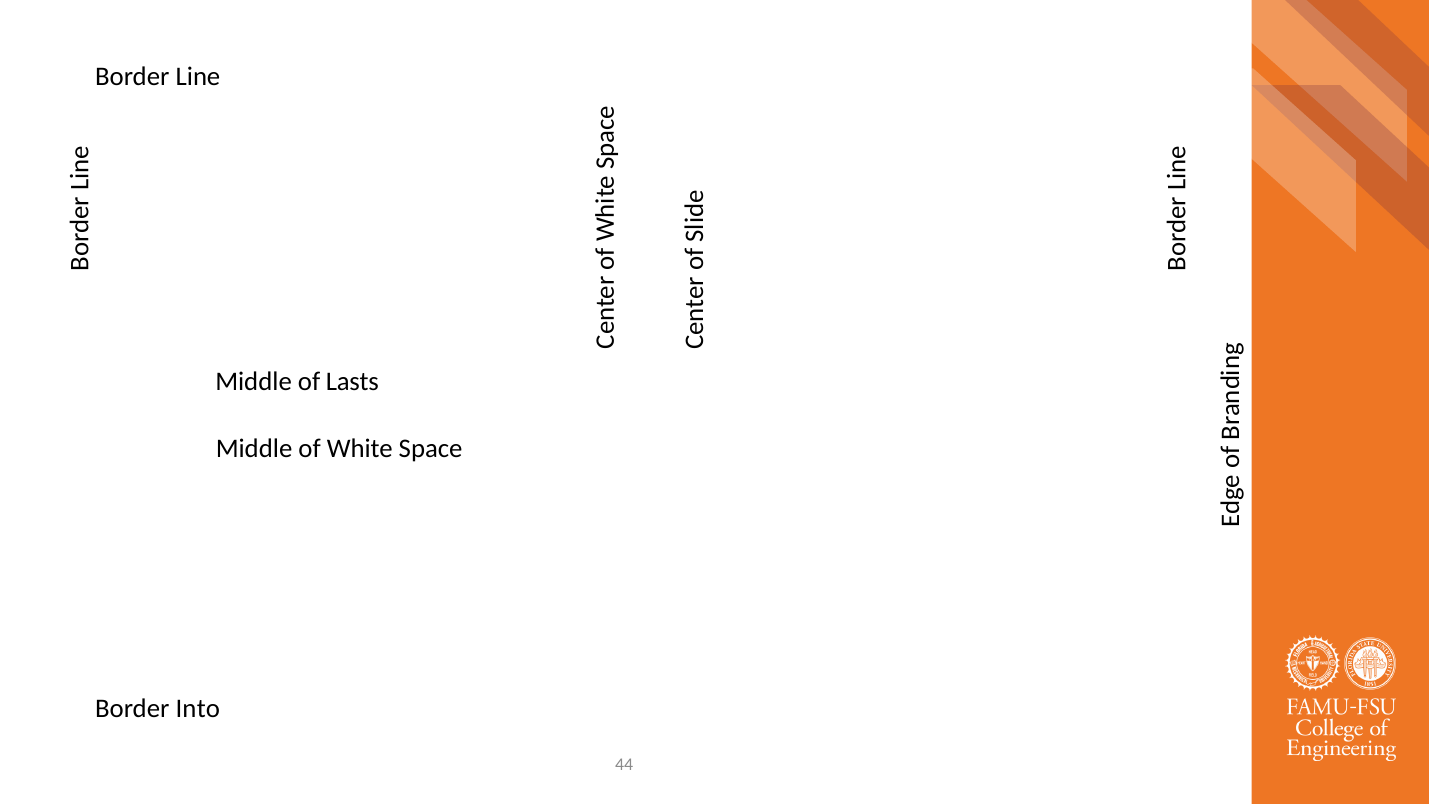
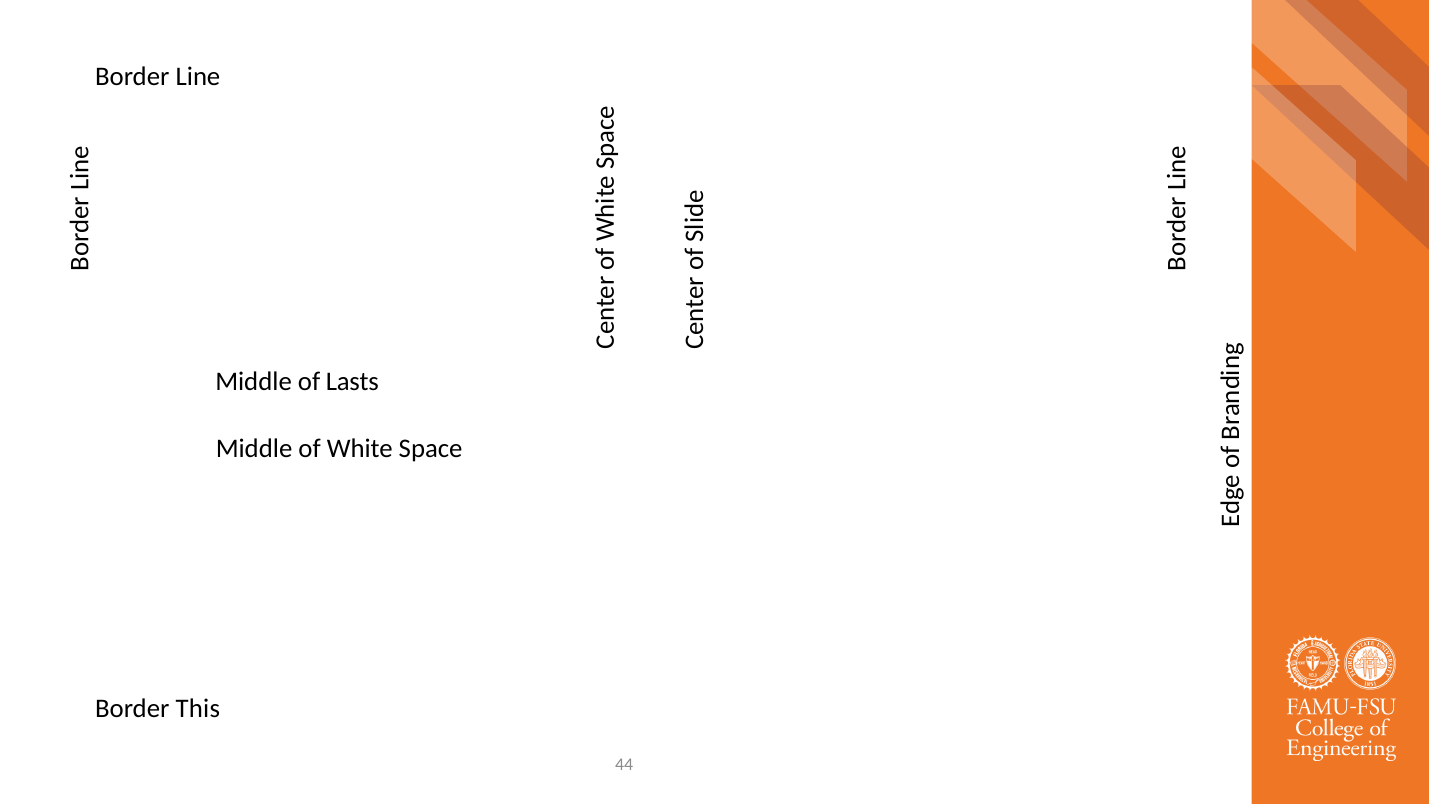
Into: Into -> This (198, 709)
